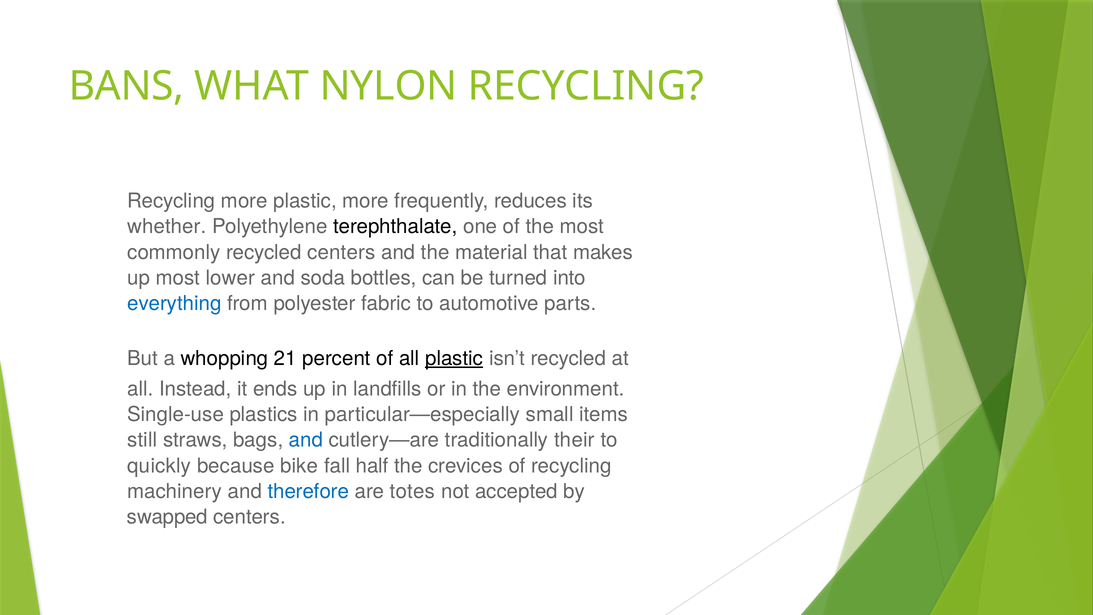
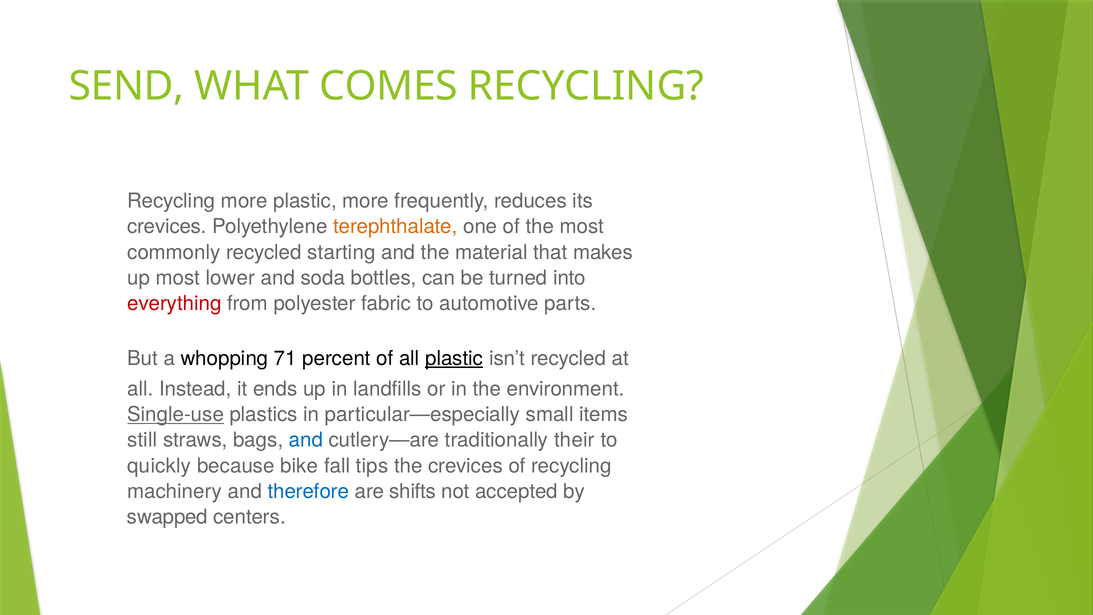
BANS: BANS -> SEND (127, 86)
NYLON: NYLON -> COMES (389, 86)
whether: whether -> crevices (167, 227)
terephthalate colour: black -> orange (395, 227)
recycled centers: centers -> starting (341, 252)
everything colour: blue -> red (174, 303)
21: 21 -> 71 (285, 358)
Single-use underline: none -> present (176, 414)
half: half -> tips (372, 466)
totes: totes -> shifts (413, 491)
